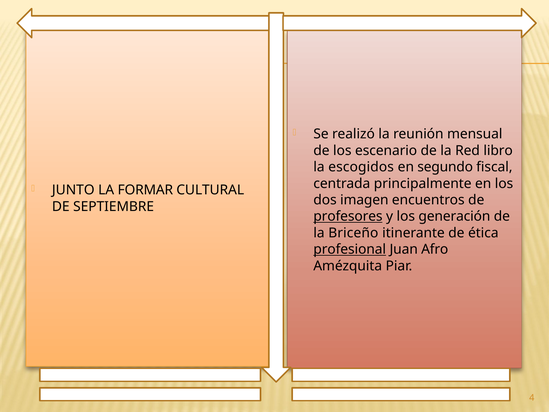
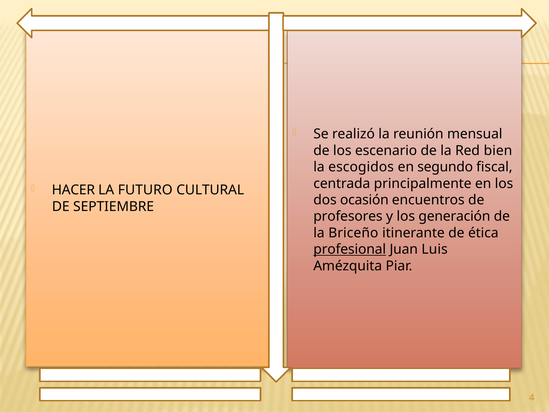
libro: libro -> bien (498, 150)
JUNTO: JUNTO -> HACER (73, 190)
FORMAR: FORMAR -> FUTURO (145, 190)
imagen: imagen -> ocasión (364, 200)
profesores underline: present -> none (348, 216)
Afro: Afro -> Luis (435, 249)
